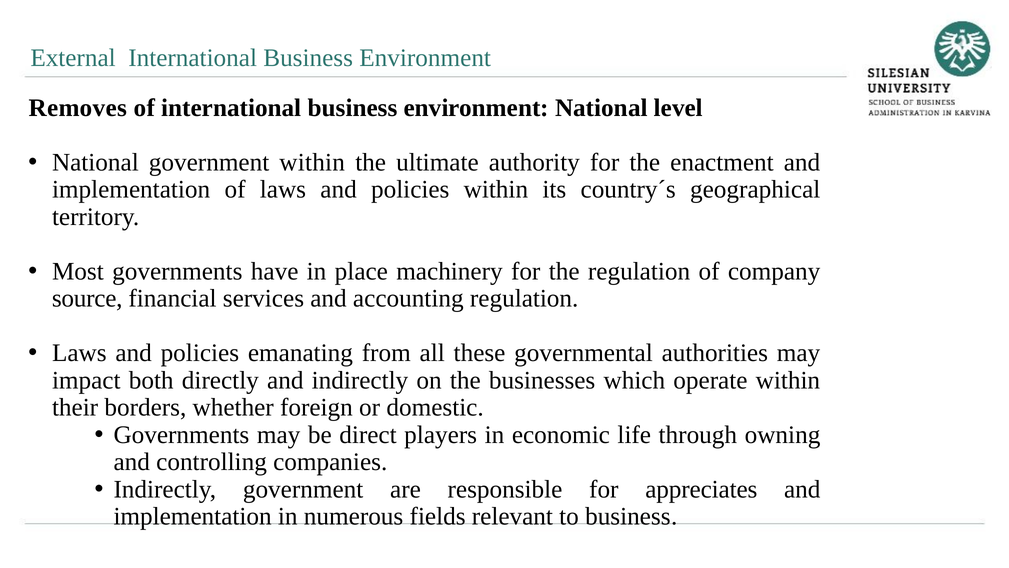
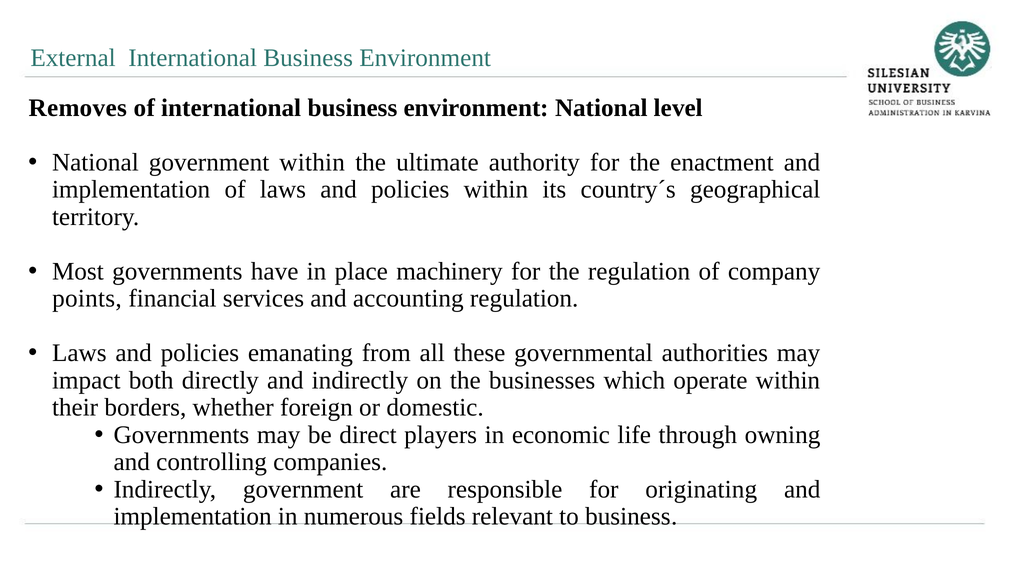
source: source -> points (87, 298)
appreciates: appreciates -> originating (701, 489)
